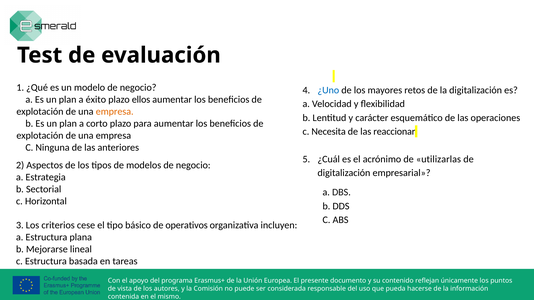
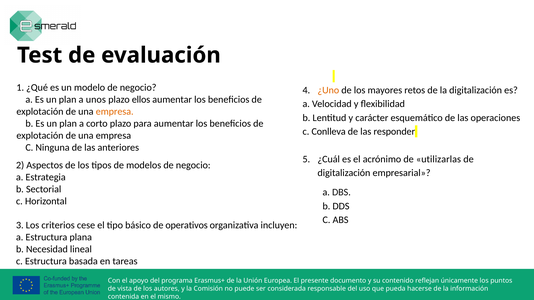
¿Uno colour: blue -> orange (328, 90)
éxito: éxito -> unos (96, 100)
Necesita: Necesita -> Conlleva (329, 132)
reaccionar: reaccionar -> responder (394, 132)
Mejorarse: Mejorarse -> Necesidad (47, 249)
